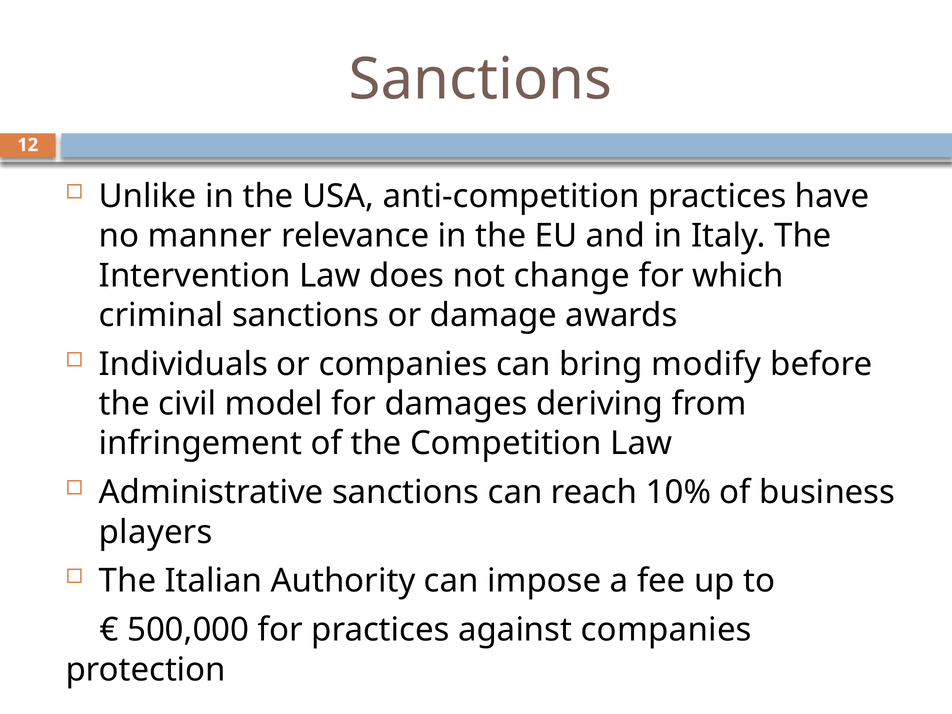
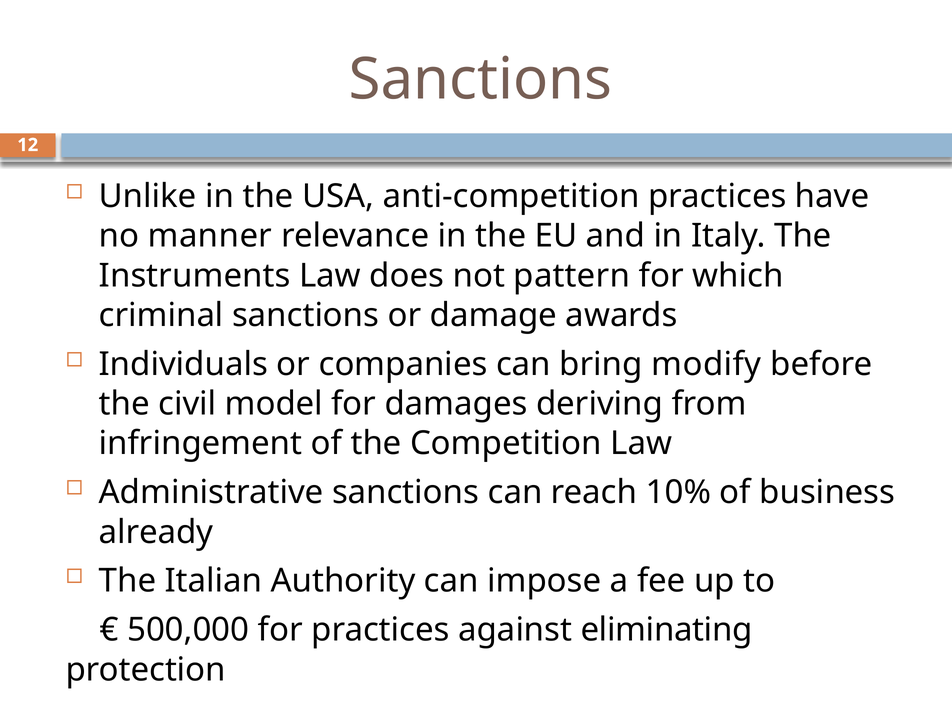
Intervention: Intervention -> Instruments (195, 276)
change: change -> pattern (572, 276)
players: players -> already (156, 532)
against companies: companies -> eliminating (667, 630)
